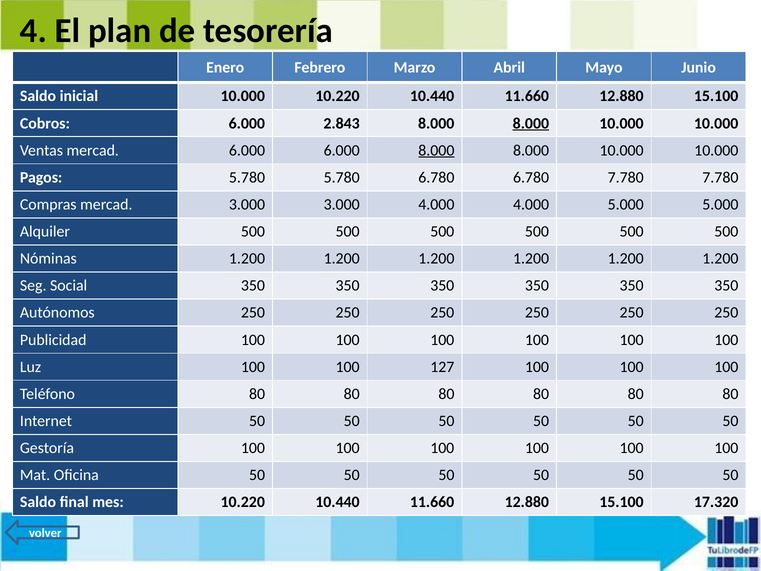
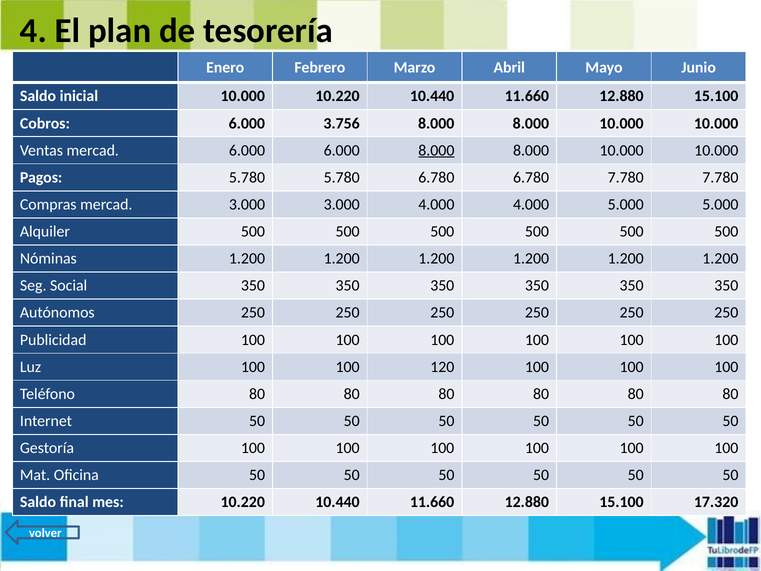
2.843: 2.843 -> 3.756 (342, 123)
8.000 underline: present -> none (531, 123)
127: 127 -> 120 (442, 367)
